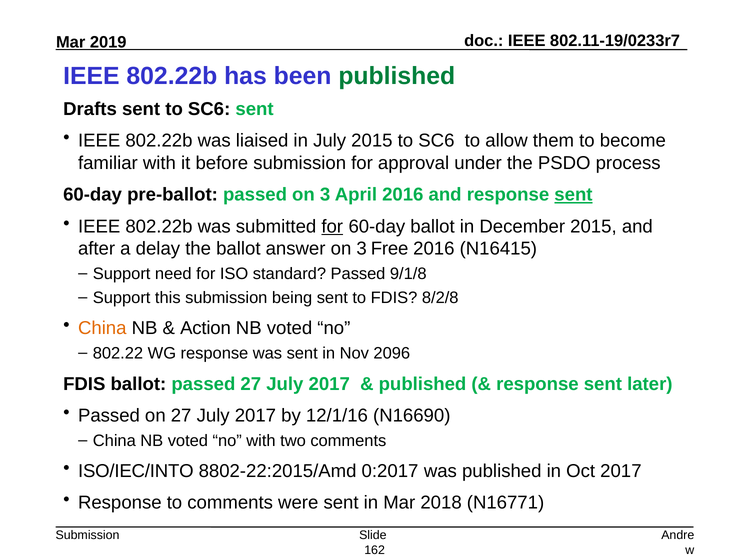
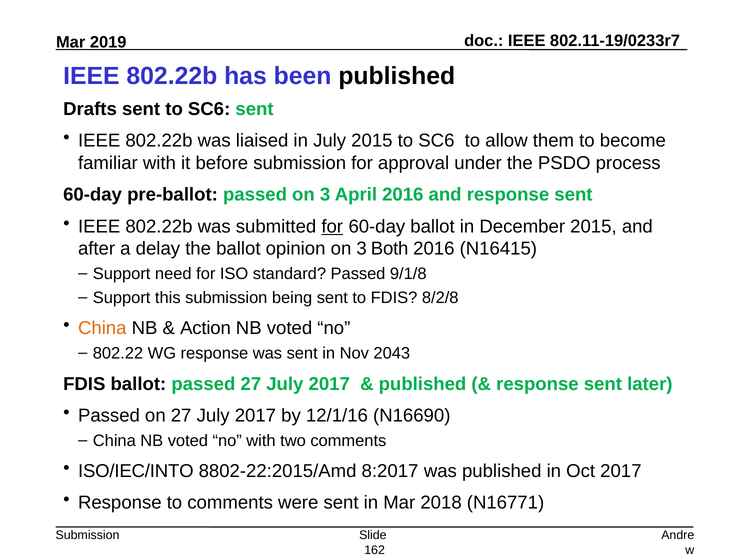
published colour: green -> black (397, 76)
sent underline: present -> none (573, 195)
answer: answer -> opinion (296, 248)
Free: Free -> Both (390, 248)
2096: 2096 -> 2043 (392, 353)
0:2017: 0:2017 -> 8:2017 (390, 471)
